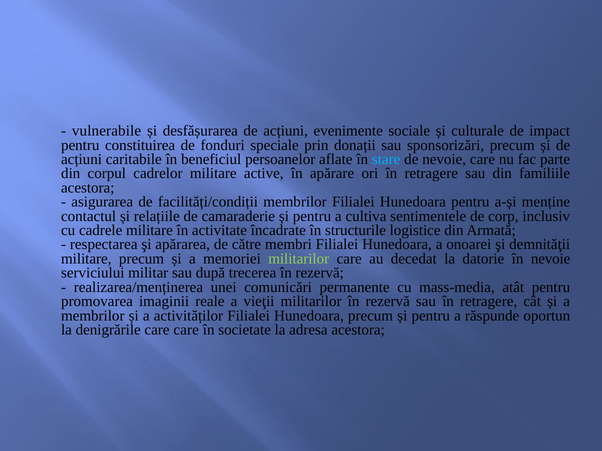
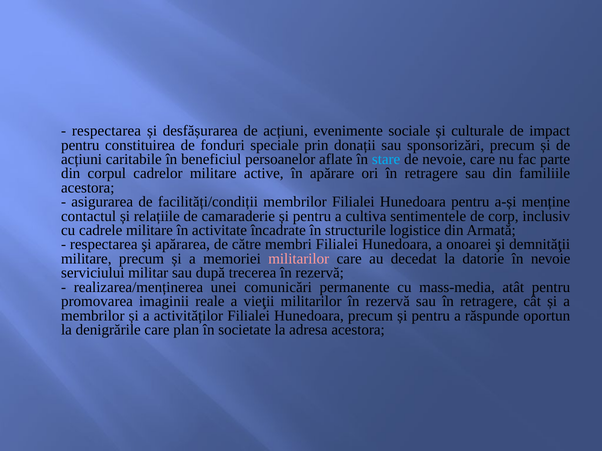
vulnerabile: vulnerabile -> respectarea (106, 131)
militarilor colour: light green -> pink (299, 259)
care care: care -> plan (186, 330)
